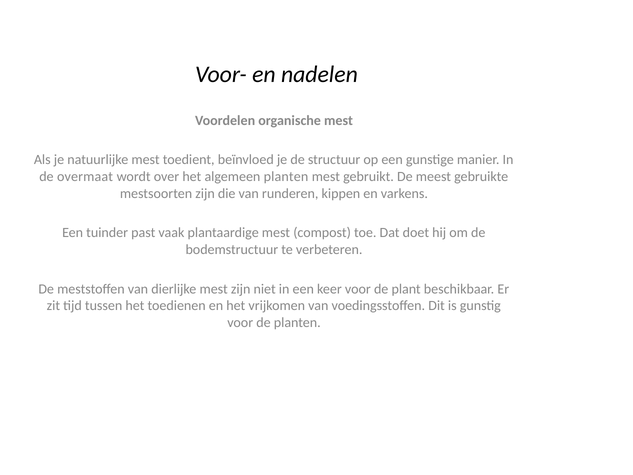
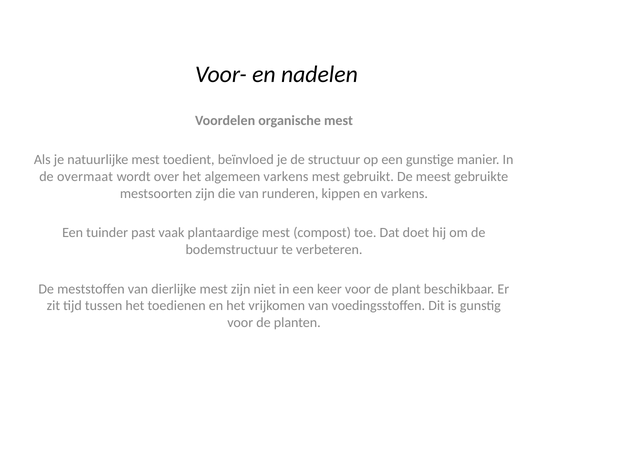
algemeen planten: planten -> varkens (286, 176)
